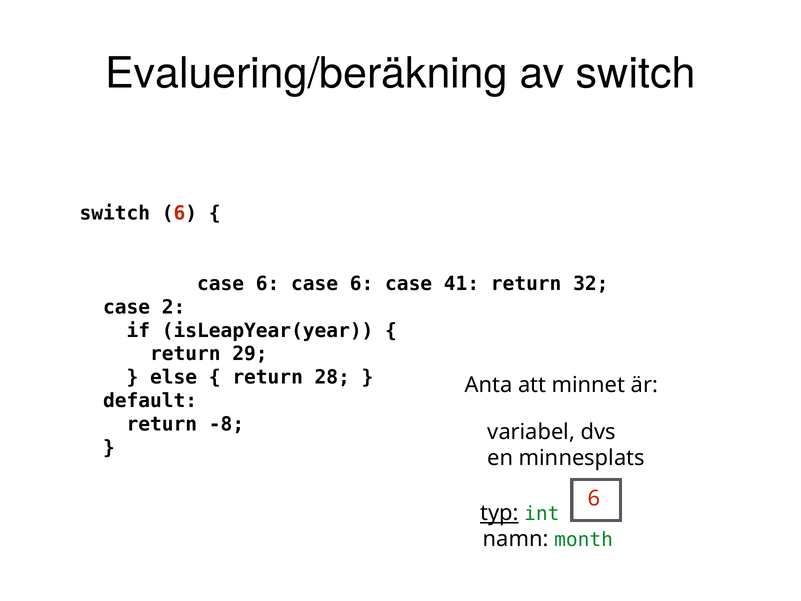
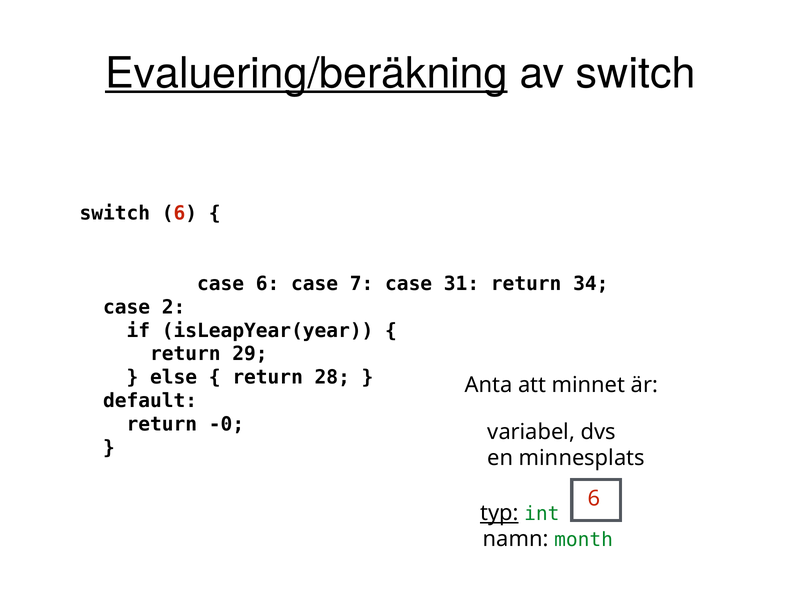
Evaluering/beräkning underline: none -> present (306, 73)
6 case 6: 6 -> 7 (362, 283)
41: 41 -> 31 (461, 283)
32: 32 -> 34 (591, 283)
-8: -8 -> -0 (226, 424)
